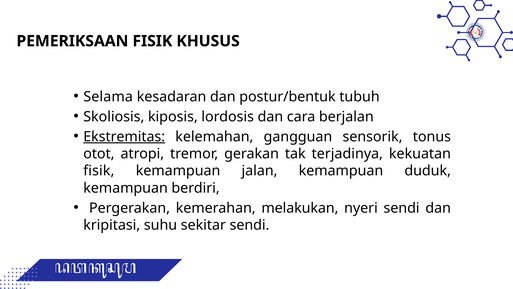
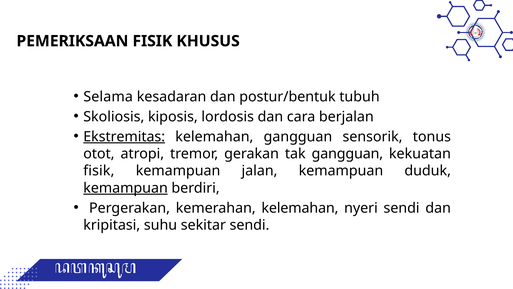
tak terjadinya: terjadinya -> gangguan (347, 154)
kemampuan underline: none -> present (126, 188)
kemerahan melakukan: melakukan -> kelemahan (300, 208)
